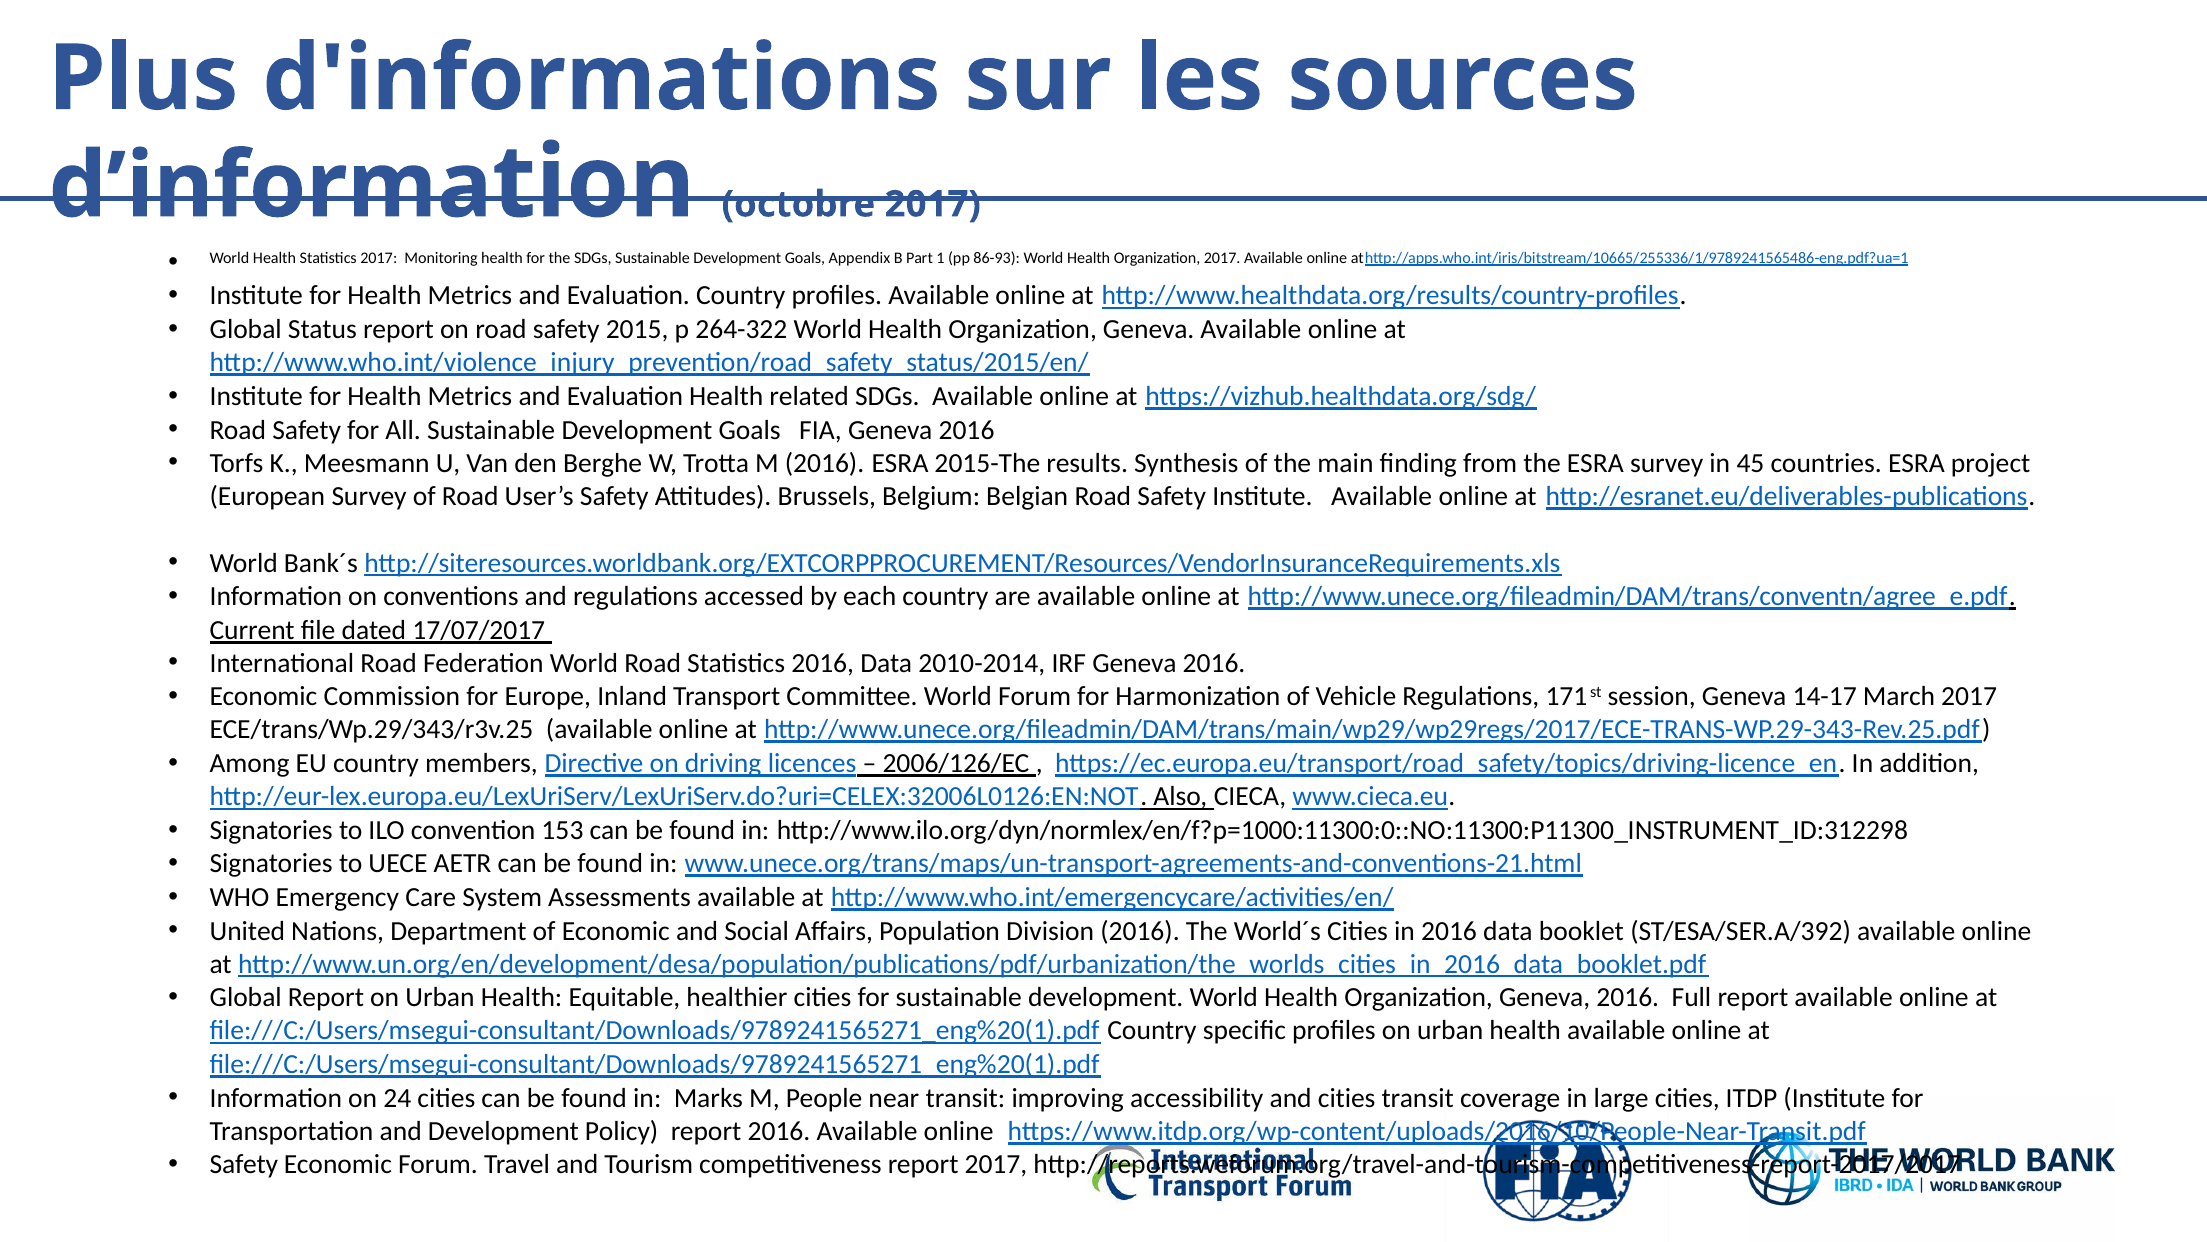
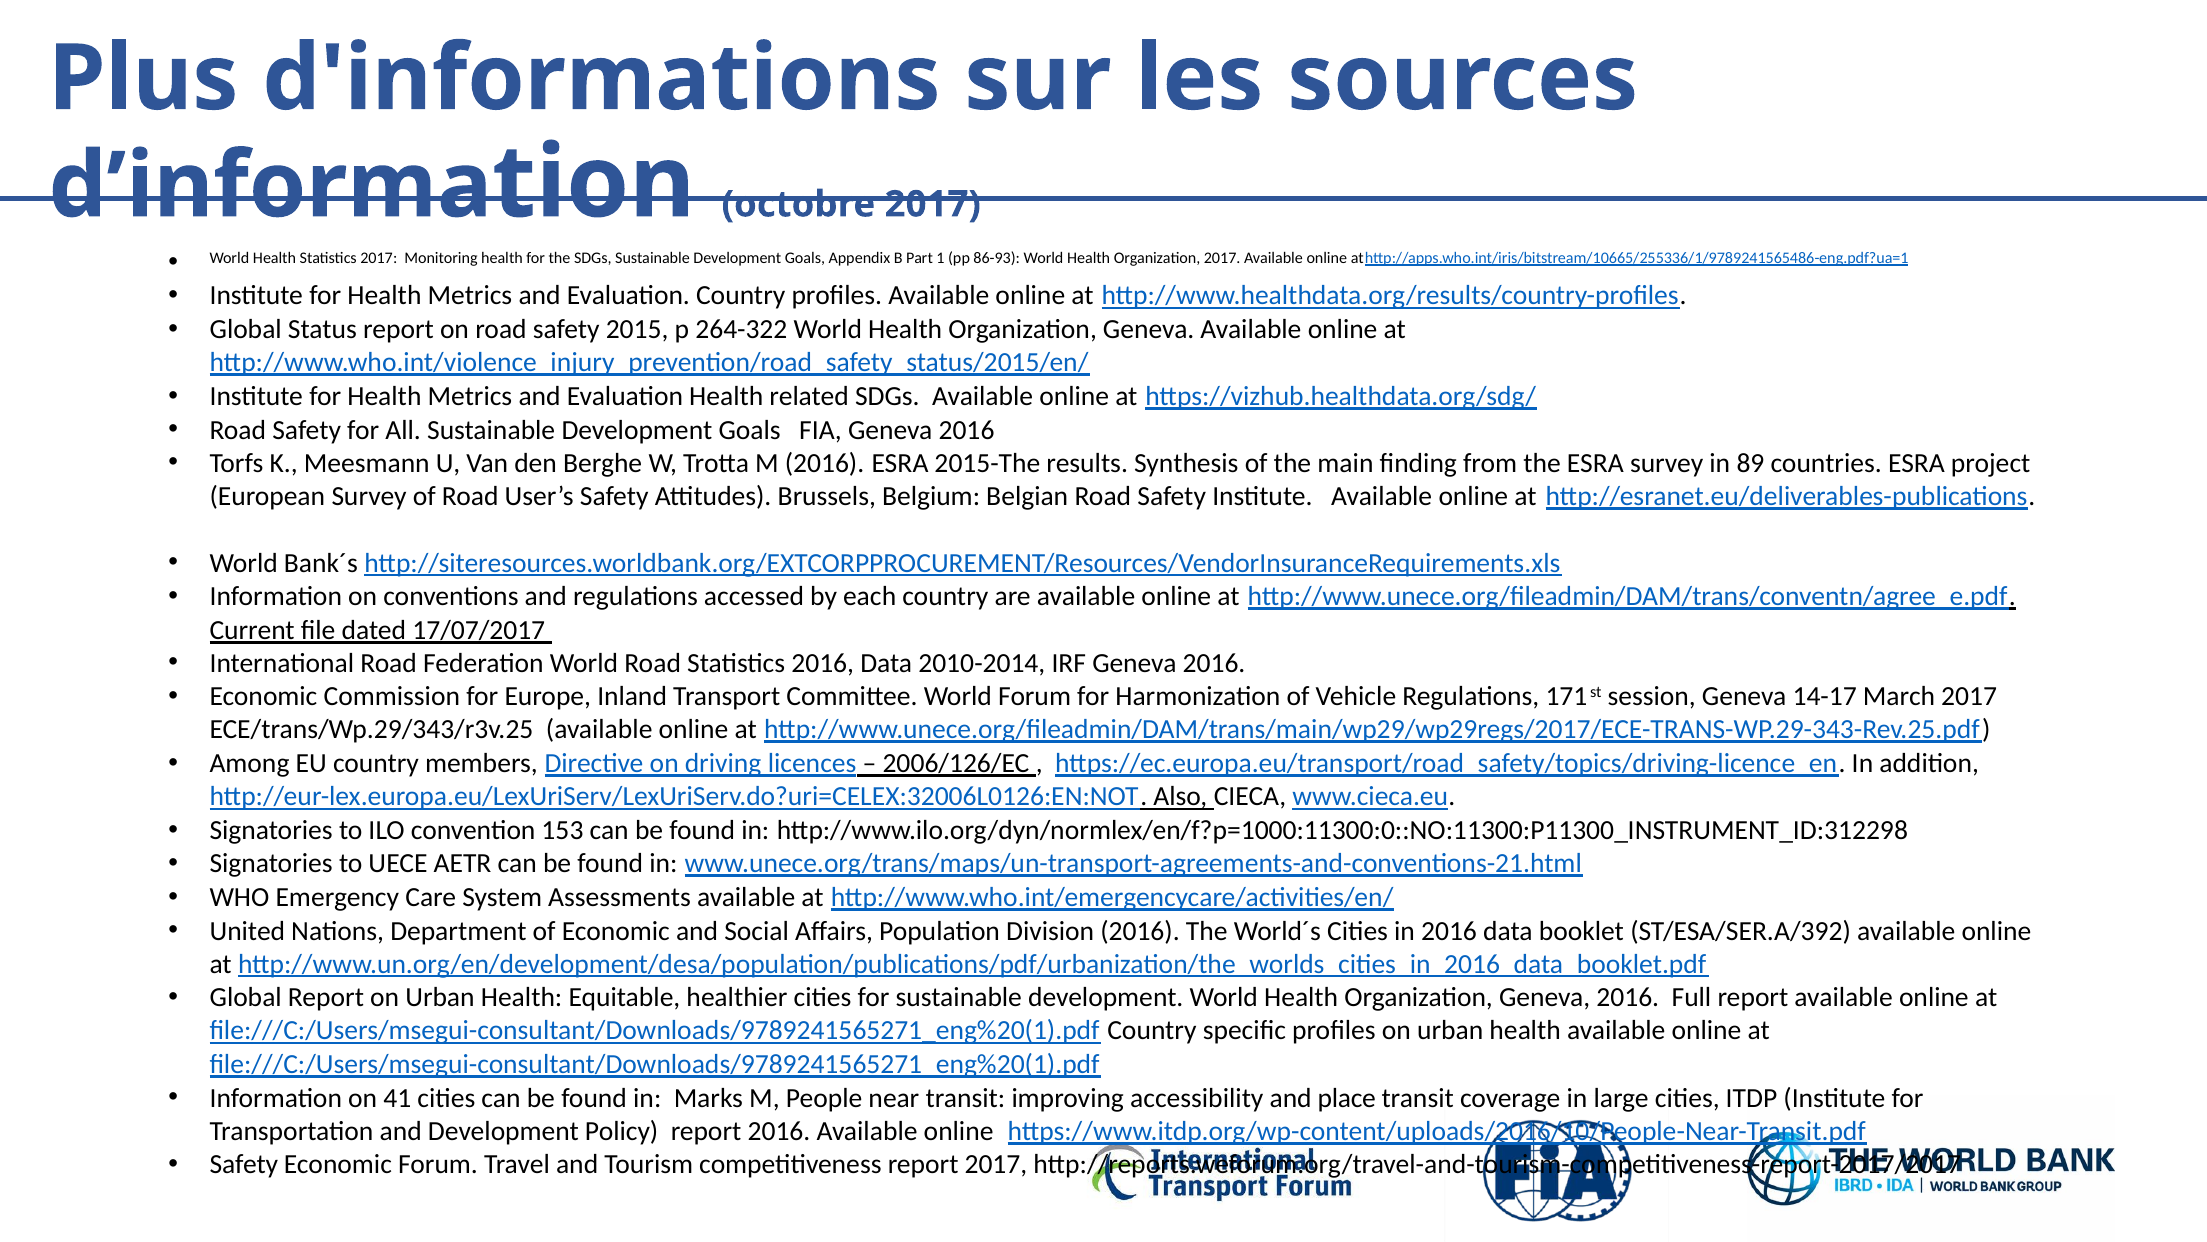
45: 45 -> 89 (1750, 463)
24: 24 -> 41 (397, 1098)
and cities: cities -> place (1347, 1098)
